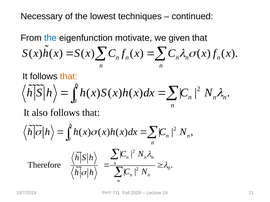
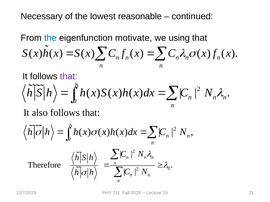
techniques: techniques -> reasonable (140, 16)
given: given -> using (179, 38)
that colour: orange -> purple (69, 76)
